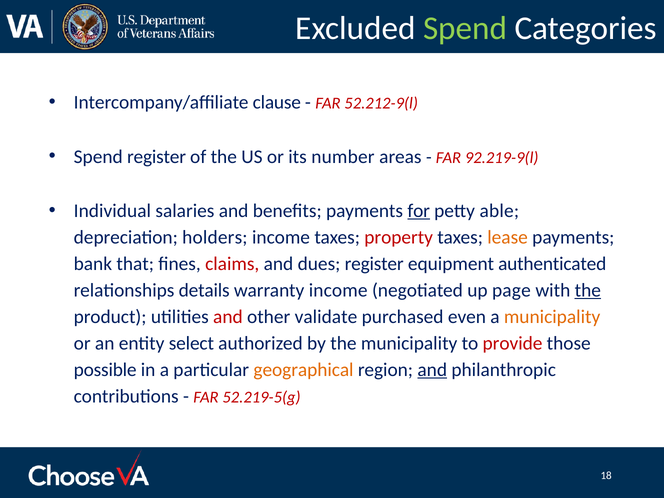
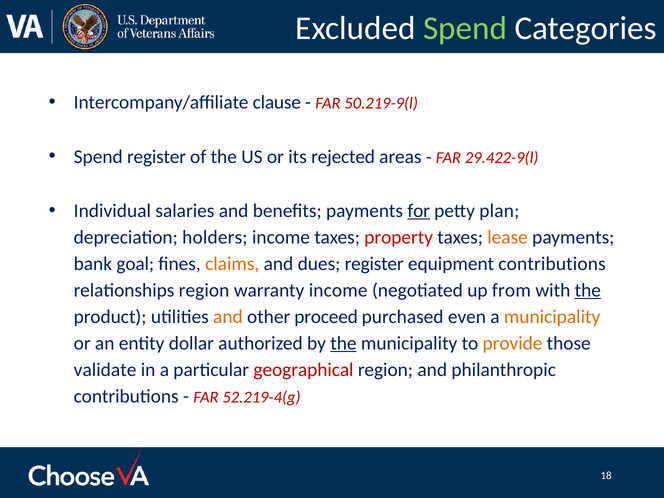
52.212-9(l: 52.212-9(l -> 50.219-9(l (381, 103)
number: number -> rejected (343, 157)
92.219-9(l: 92.219-9(l -> 29.422-9(l (502, 158)
able: able -> plan (499, 211)
that: that -> goal (135, 264)
claims colour: red -> orange (232, 264)
equipment authenticated: authenticated -> contributions (552, 264)
relationships details: details -> region (204, 290)
page: page -> from (511, 290)
and colour: red -> orange (228, 317)
validate: validate -> proceed (326, 317)
select: select -> dollar (191, 343)
the underline: none -> present (343, 343)
provide colour: red -> orange (513, 343)
possible: possible -> validate (105, 370)
geographical colour: orange -> red (304, 370)
and underline: present -> none (432, 370)
52.219-5(g: 52.219-5(g -> 52.219-4(g (262, 397)
